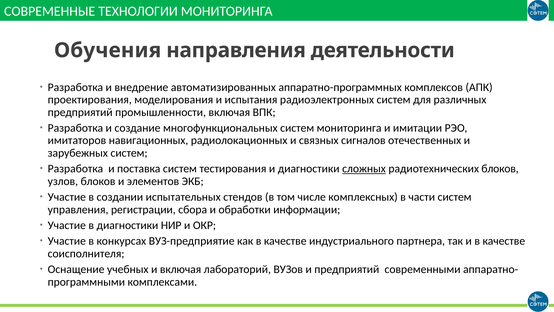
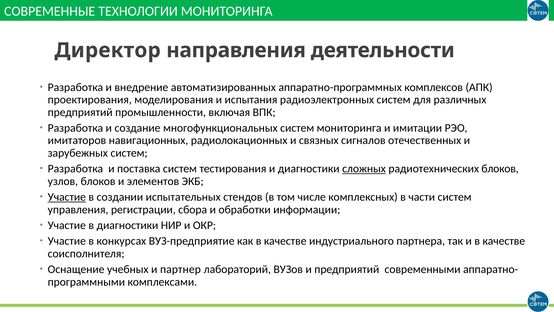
Обучения: Обучения -> Директор (108, 50)
Участие underline: none -> present (67, 197)
и включая: включая -> партнер (180, 269)
